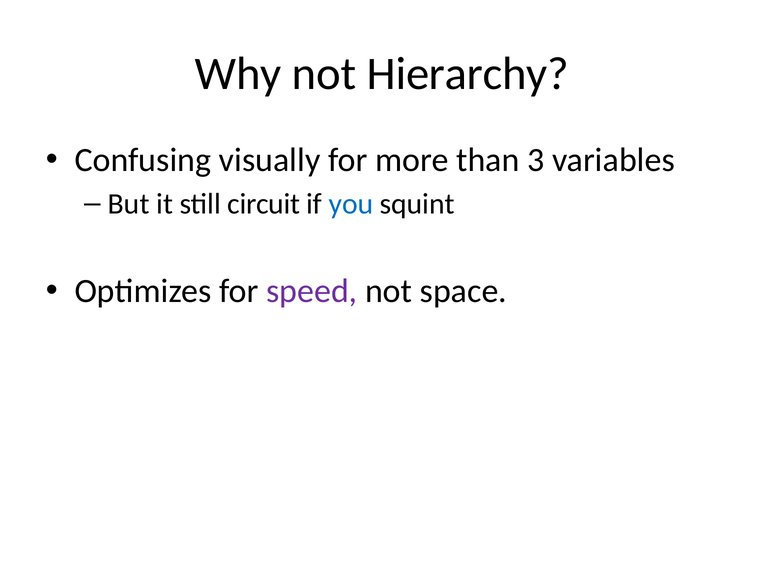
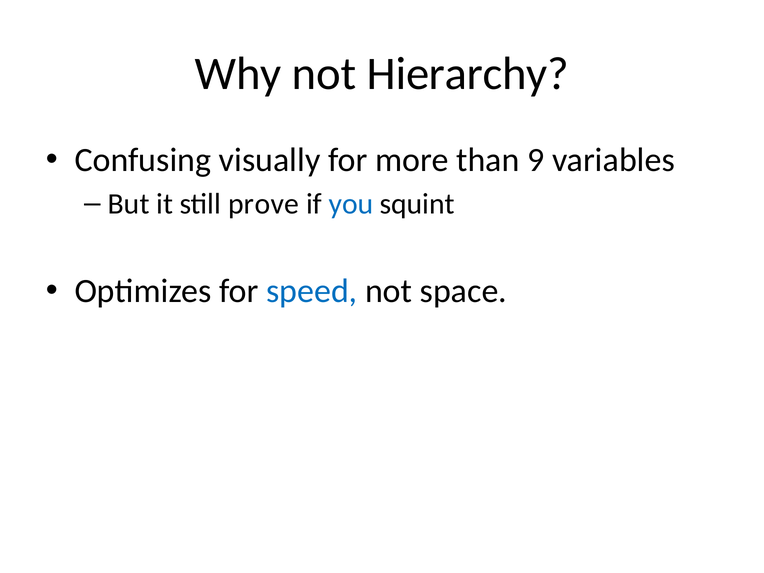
3: 3 -> 9 (536, 160)
circuit: circuit -> prove (264, 204)
speed colour: purple -> blue (312, 291)
